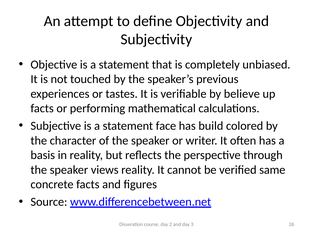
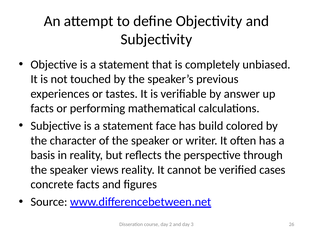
believe: believe -> answer (242, 94)
same: same -> cases (272, 170)
